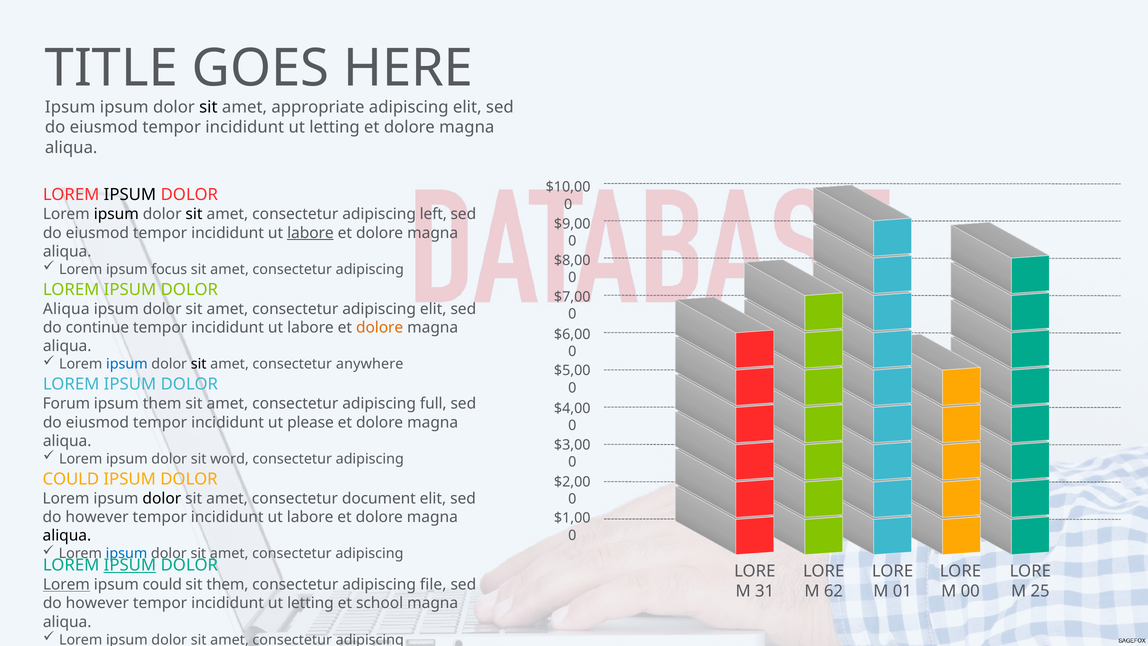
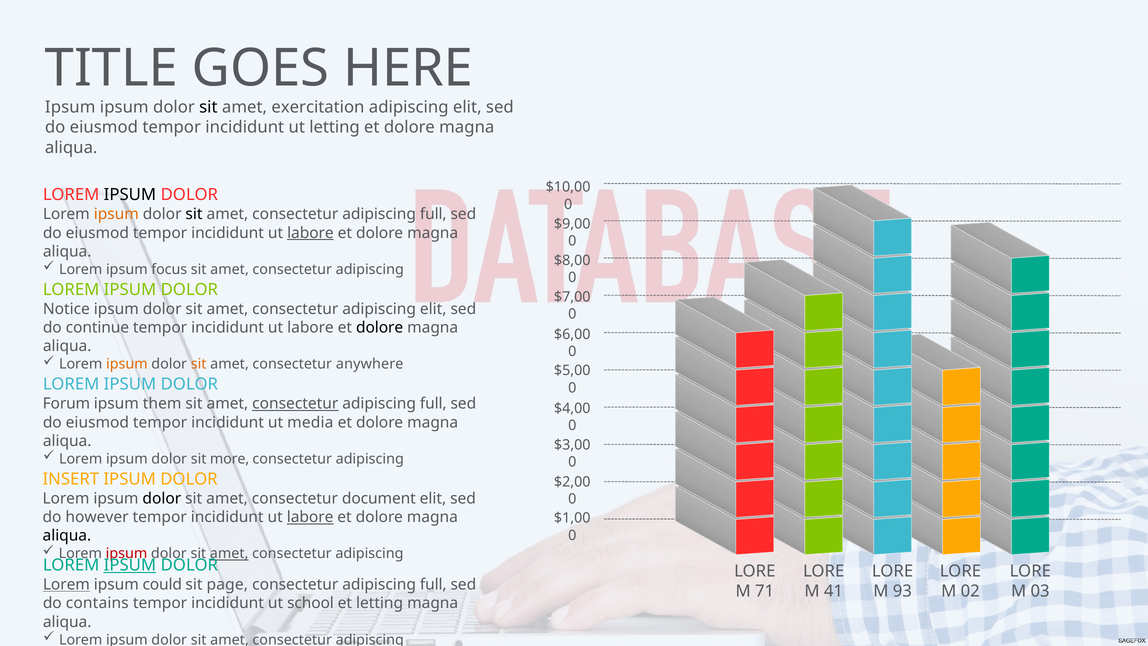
appropriate: appropriate -> exercitation (318, 107)
ipsum colour: black -> orange (116, 214)
left: left -> full (433, 214)
Aliqua: Aliqua -> Notice (66, 309)
dolore colour: orange -> black (380, 328)
ipsum colour: blue -> orange (127, 364)
sit colour: black -> orange (199, 364)
consectetur underline: none -> present (295, 404)
please: please -> media (310, 422)
word: word -> more (230, 459)
COULD: COULD -> INSERT (71, 479)
labore underline: none -> present (310, 517)
ipsum colour: blue -> red (127, 553)
amet underline: none -> present (229, 553)
sit them: them -> page (227, 584)
file: file -> full (433, 584)
31: 31 -> 71 (765, 591)
62: 62 -> 41 (833, 591)
01: 01 -> 93 (902, 591)
00: 00 -> 02 (970, 591)
25: 25 -> 03 (1040, 591)
however: however -> contains (97, 603)
letting: letting -> school (310, 603)
et school: school -> letting (380, 603)
